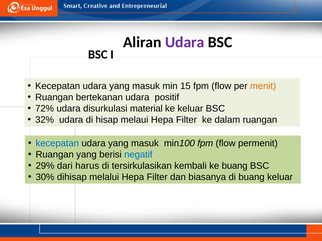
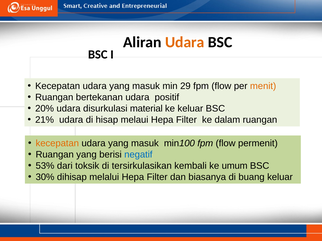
Udara colour: purple -> orange (185, 42)
15: 15 -> 29 (185, 86)
72%: 72% -> 20% (45, 109)
32%: 32% -> 21% (45, 120)
kecepatan colour: blue -> orange (57, 144)
29%: 29% -> 53% (45, 166)
harus: harus -> toksik (87, 166)
ke buang: buang -> umum (235, 166)
